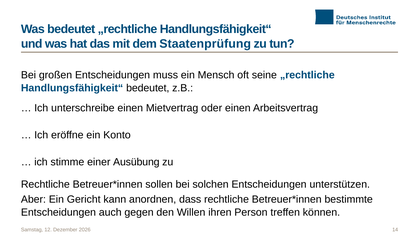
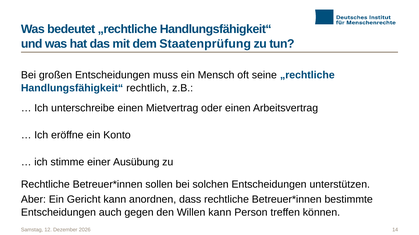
Handlungsfähigkeit“ bedeutet: bedeutet -> rechtlich (148, 88)
Willen ihren: ihren -> kann (220, 213)
